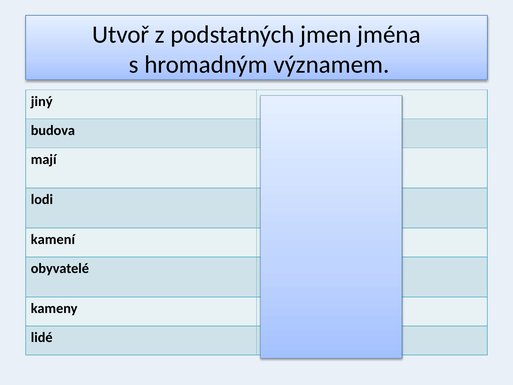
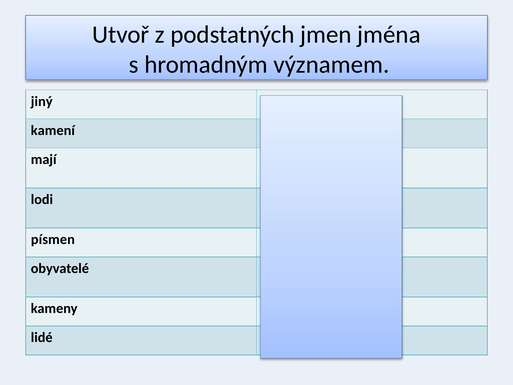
budova: budova -> kamení (53, 130)
kamení: kamení -> písmen (53, 239)
